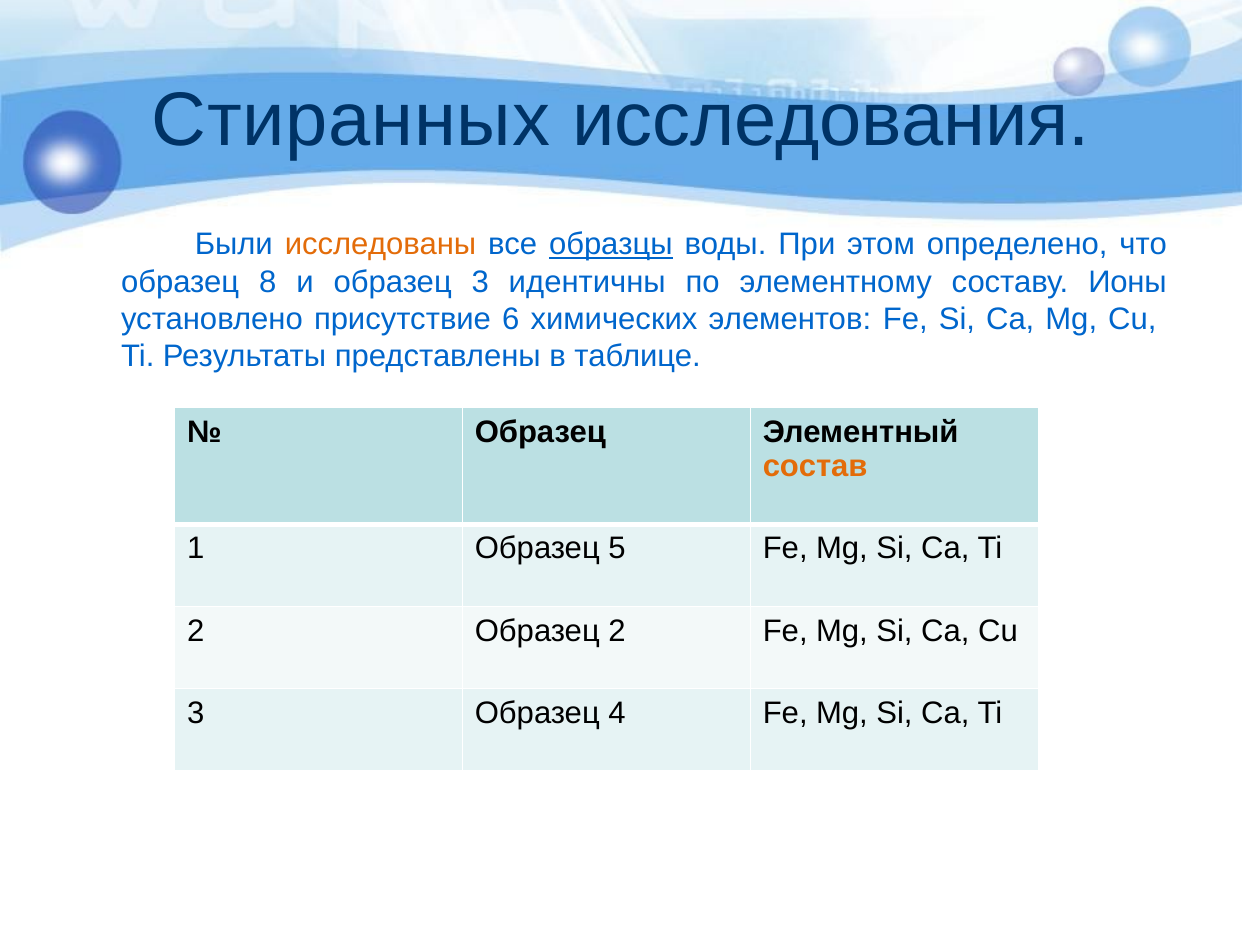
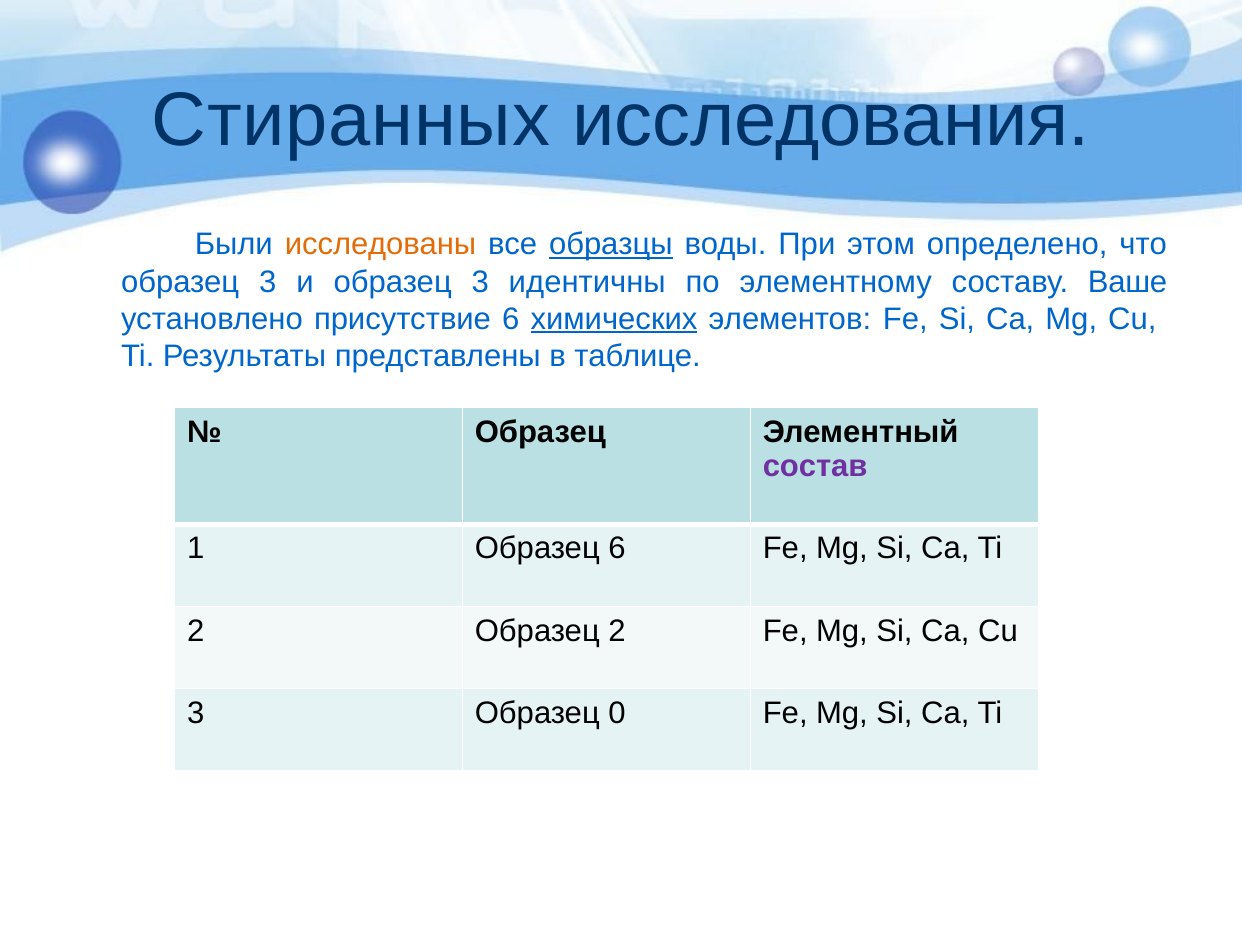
8: 8 -> 3 (268, 282)
Ионы: Ионы -> Ваше (1128, 282)
химических underline: none -> present (614, 319)
состав colour: orange -> purple (815, 466)
Образец 5: 5 -> 6 (617, 548)
4: 4 -> 0 (617, 712)
